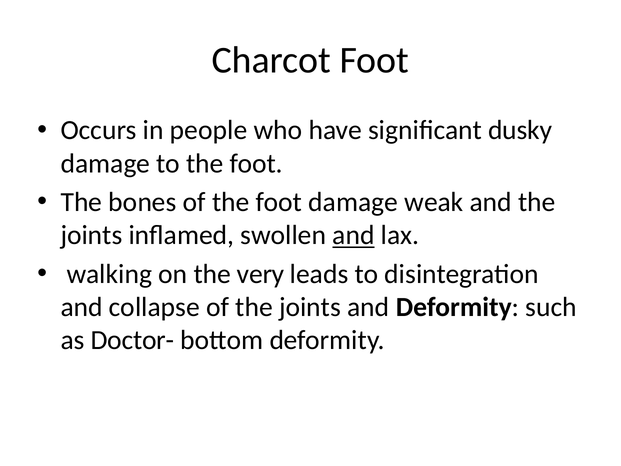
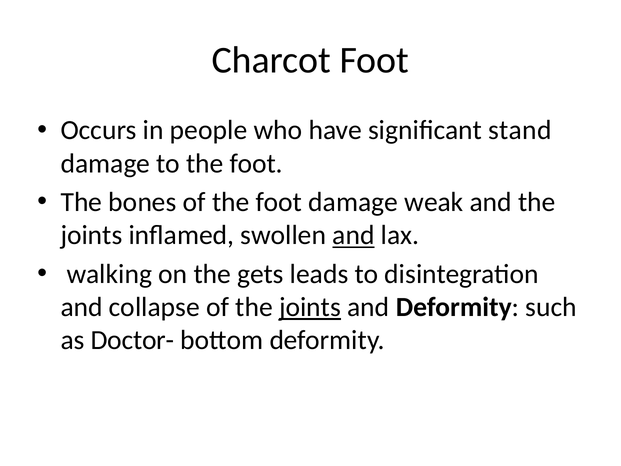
dusky: dusky -> stand (520, 130)
very: very -> gets (261, 274)
joints underline: none -> present (310, 307)
